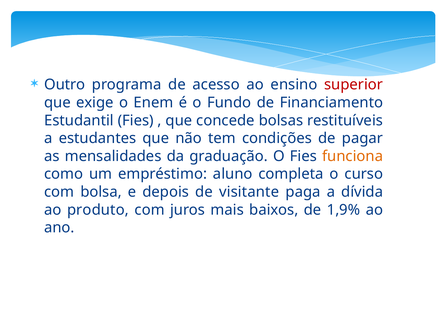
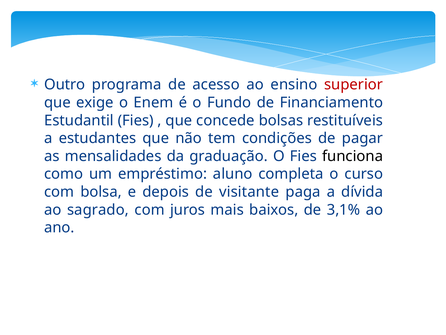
funciona colour: orange -> black (353, 156)
produto: produto -> sagrado (98, 209)
1,9%: 1,9% -> 3,1% (344, 209)
